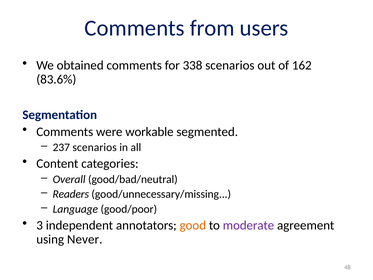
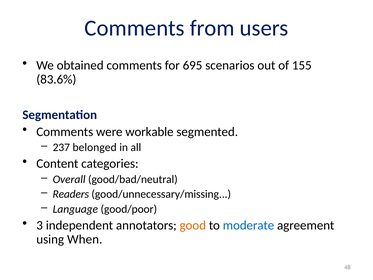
338: 338 -> 695 (193, 65)
162: 162 -> 155 (302, 65)
237 scenarios: scenarios -> belonged (95, 147)
moderate colour: purple -> blue (248, 225)
Never: Never -> When (85, 239)
